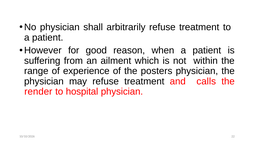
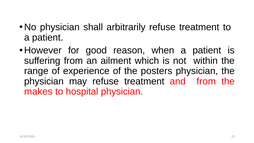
and calls: calls -> from (206, 81)
render: render -> makes (38, 92)
